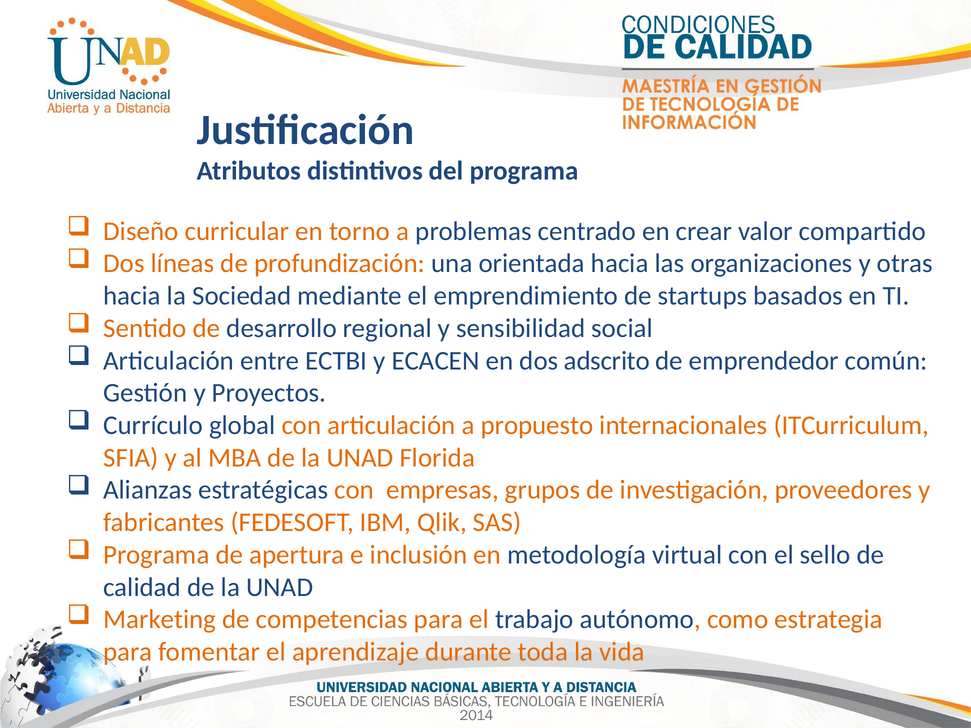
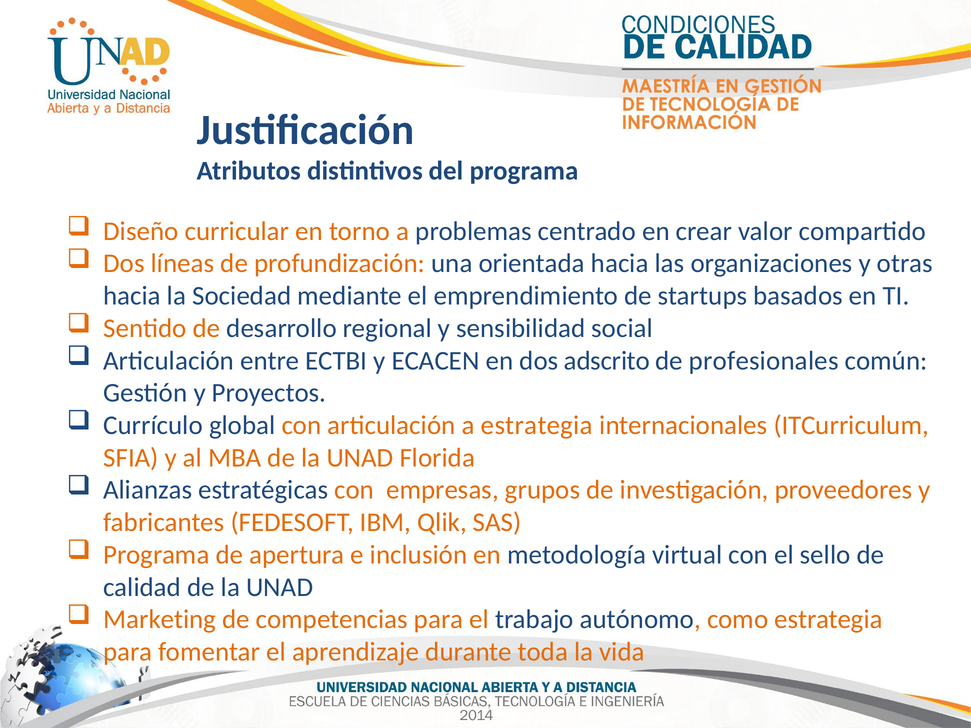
emprendedor: emprendedor -> profesionales (764, 361)
a propuesto: propuesto -> estrategia (537, 425)
